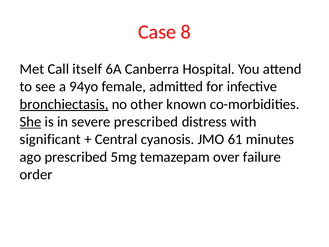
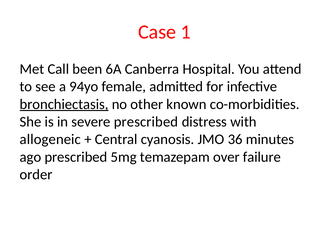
8: 8 -> 1 (186, 32)
itself: itself -> been (87, 69)
She underline: present -> none (31, 122)
significant: significant -> allogeneic (50, 139)
61: 61 -> 36 (235, 139)
